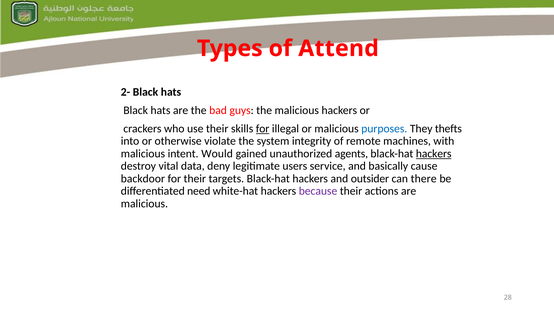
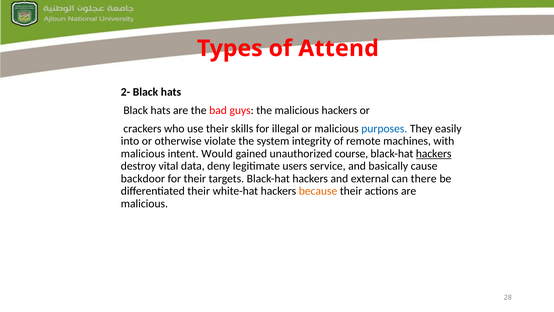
for underline: present -> none (263, 129)
thefts: thefts -> easily (448, 129)
agents: agents -> course (351, 153)
outsider: outsider -> external (370, 178)
differentiated need: need -> their (199, 191)
because colour: purple -> orange (318, 191)
